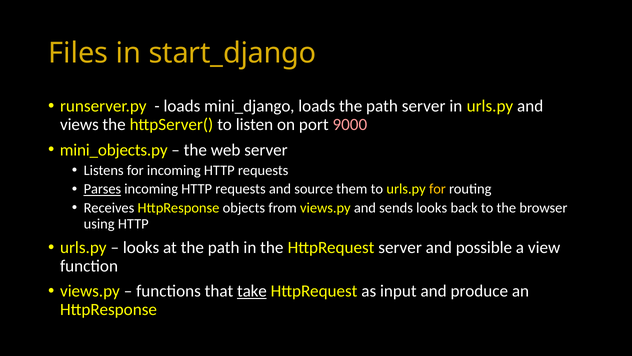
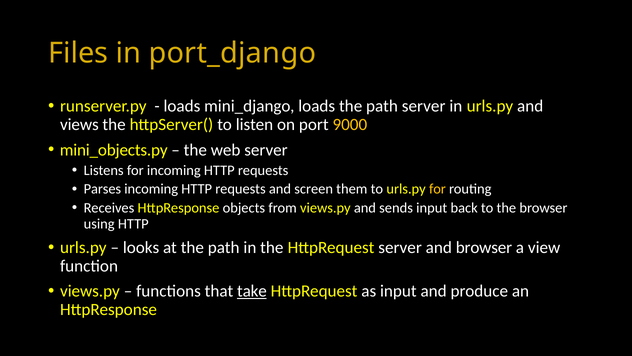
start_django: start_django -> port_django (232, 53)
9000 colour: pink -> yellow (350, 125)
Parses underline: present -> none (102, 189)
source: source -> screen (314, 189)
sends looks: looks -> input (432, 208)
and possible: possible -> browser (484, 247)
